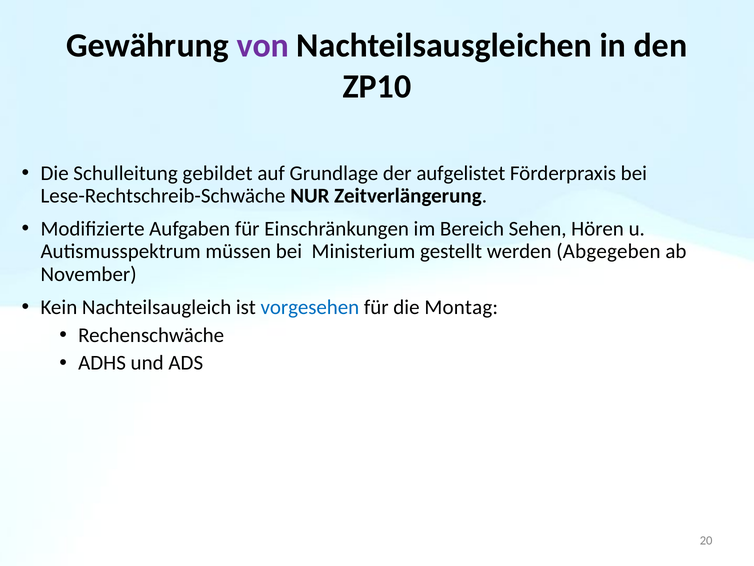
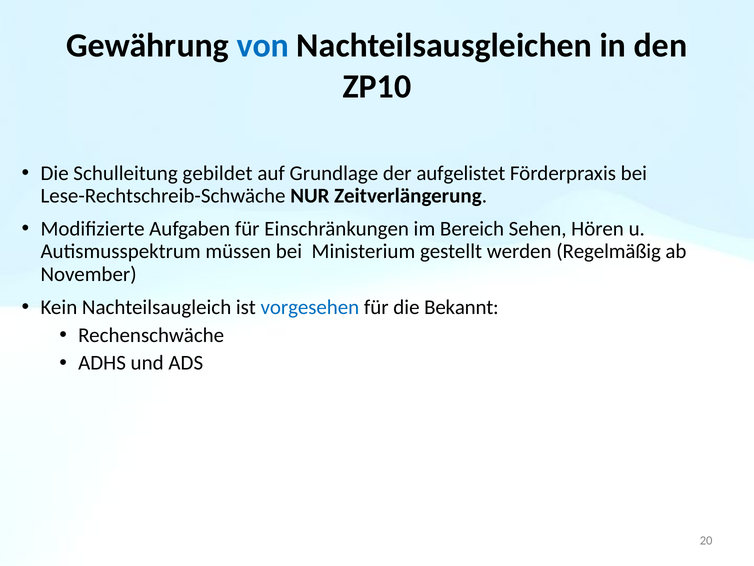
von colour: purple -> blue (263, 46)
Abgegeben: Abgegeben -> Regelmäßig (609, 251)
Montag: Montag -> Bekannt (461, 307)
